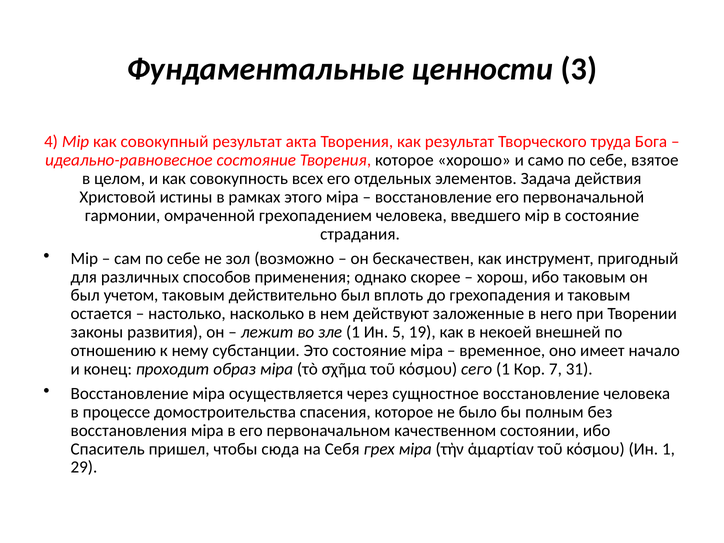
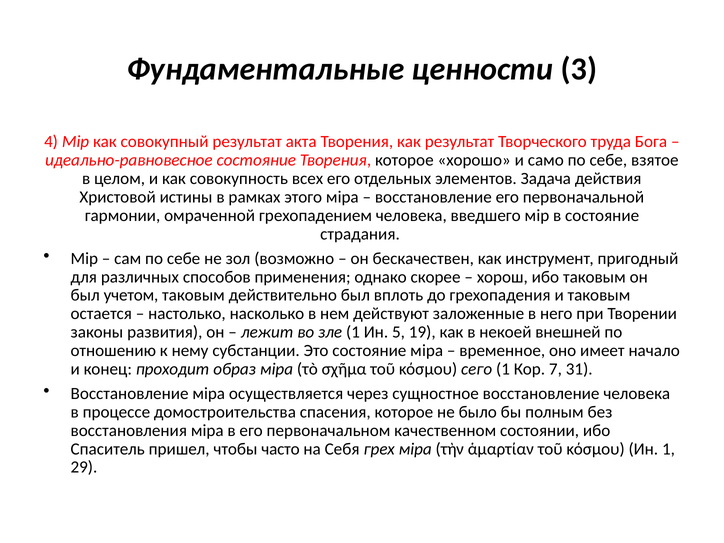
сюда: сюда -> часто (280, 449)
